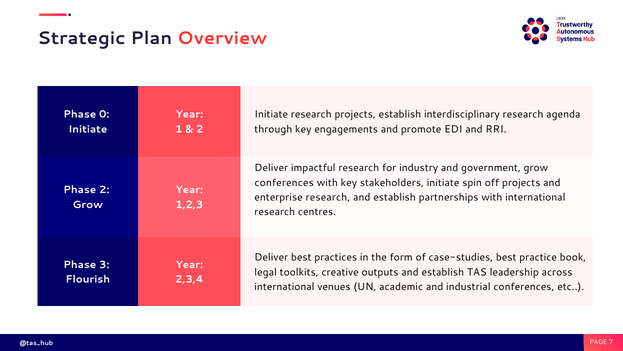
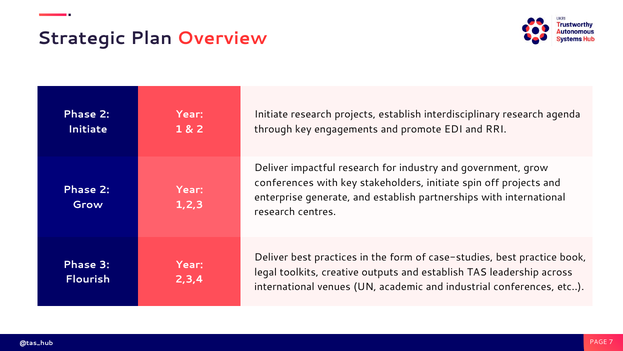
0: 0 -> 2 (104, 114)
enterprise research: research -> generate (328, 197)
